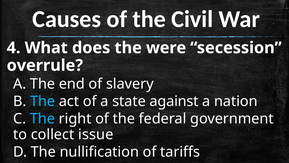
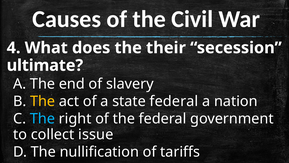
were: were -> their (166, 48)
overrule: overrule -> ultimate (45, 65)
The colour: light blue -> yellow (43, 101)
state against: against -> federal (174, 101)
